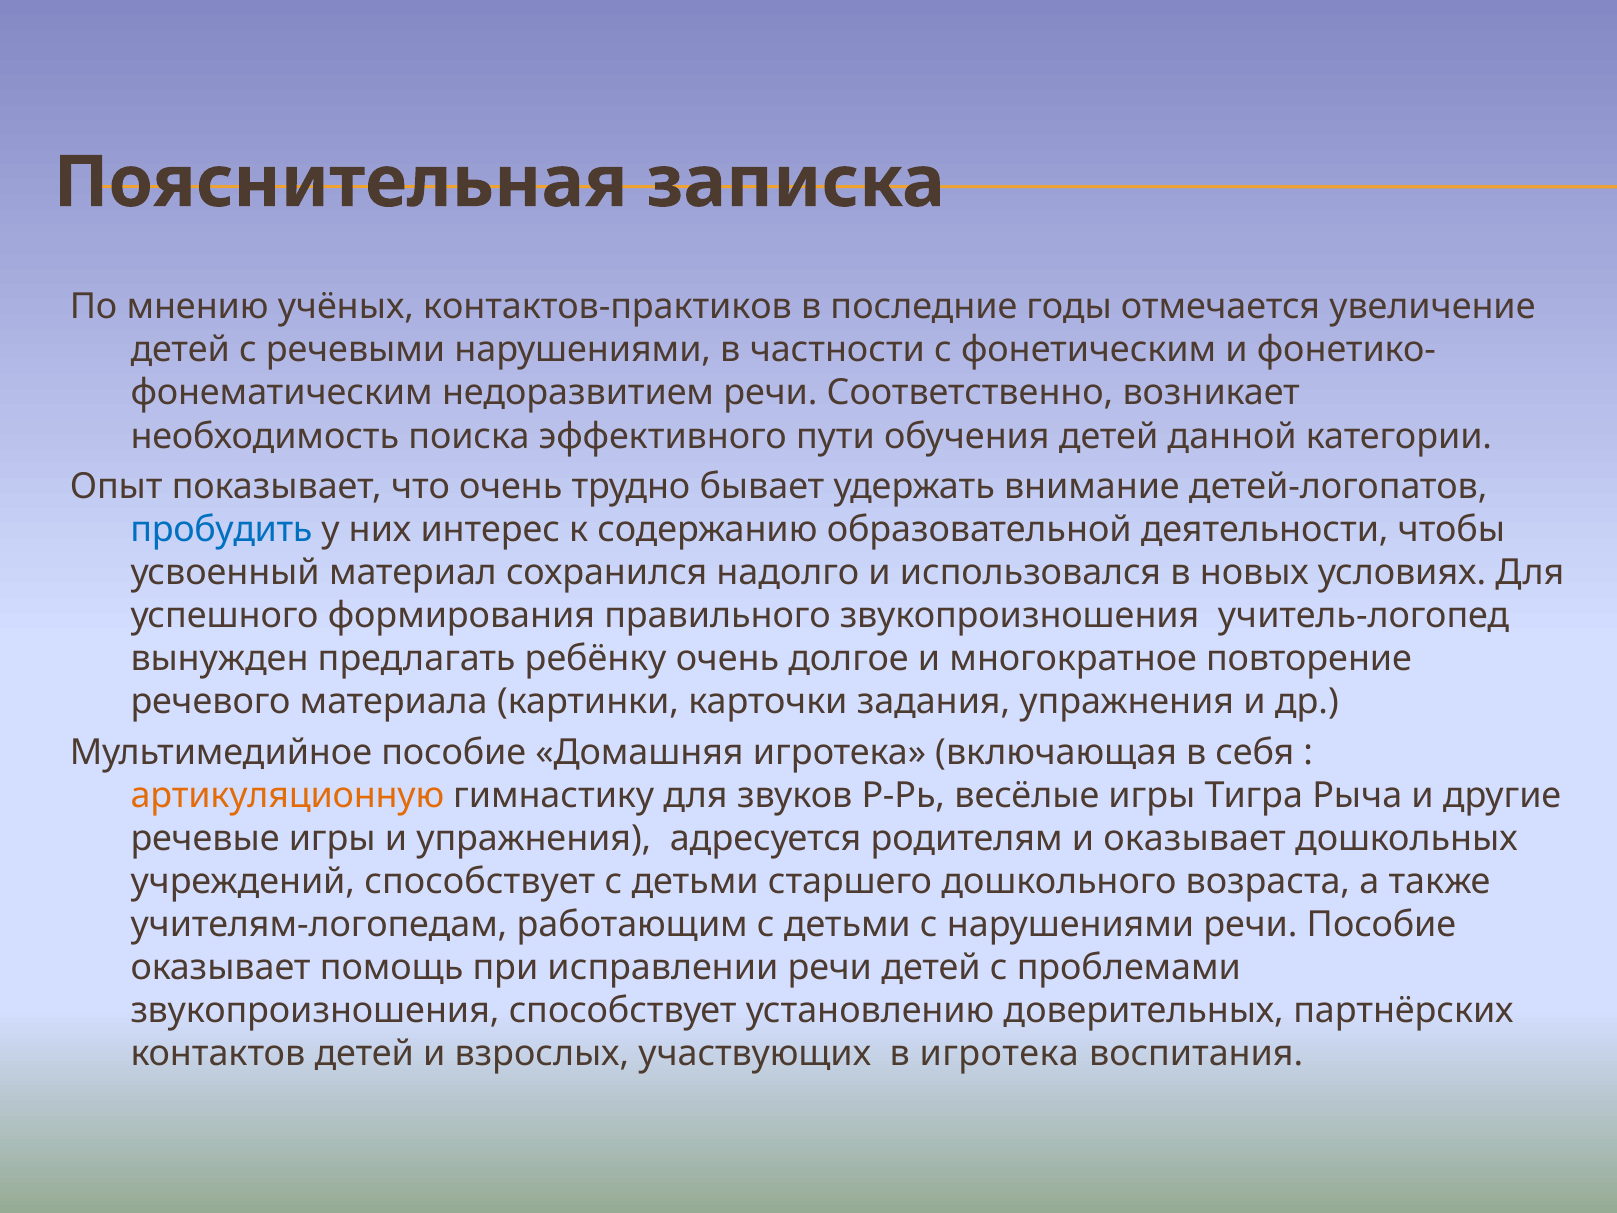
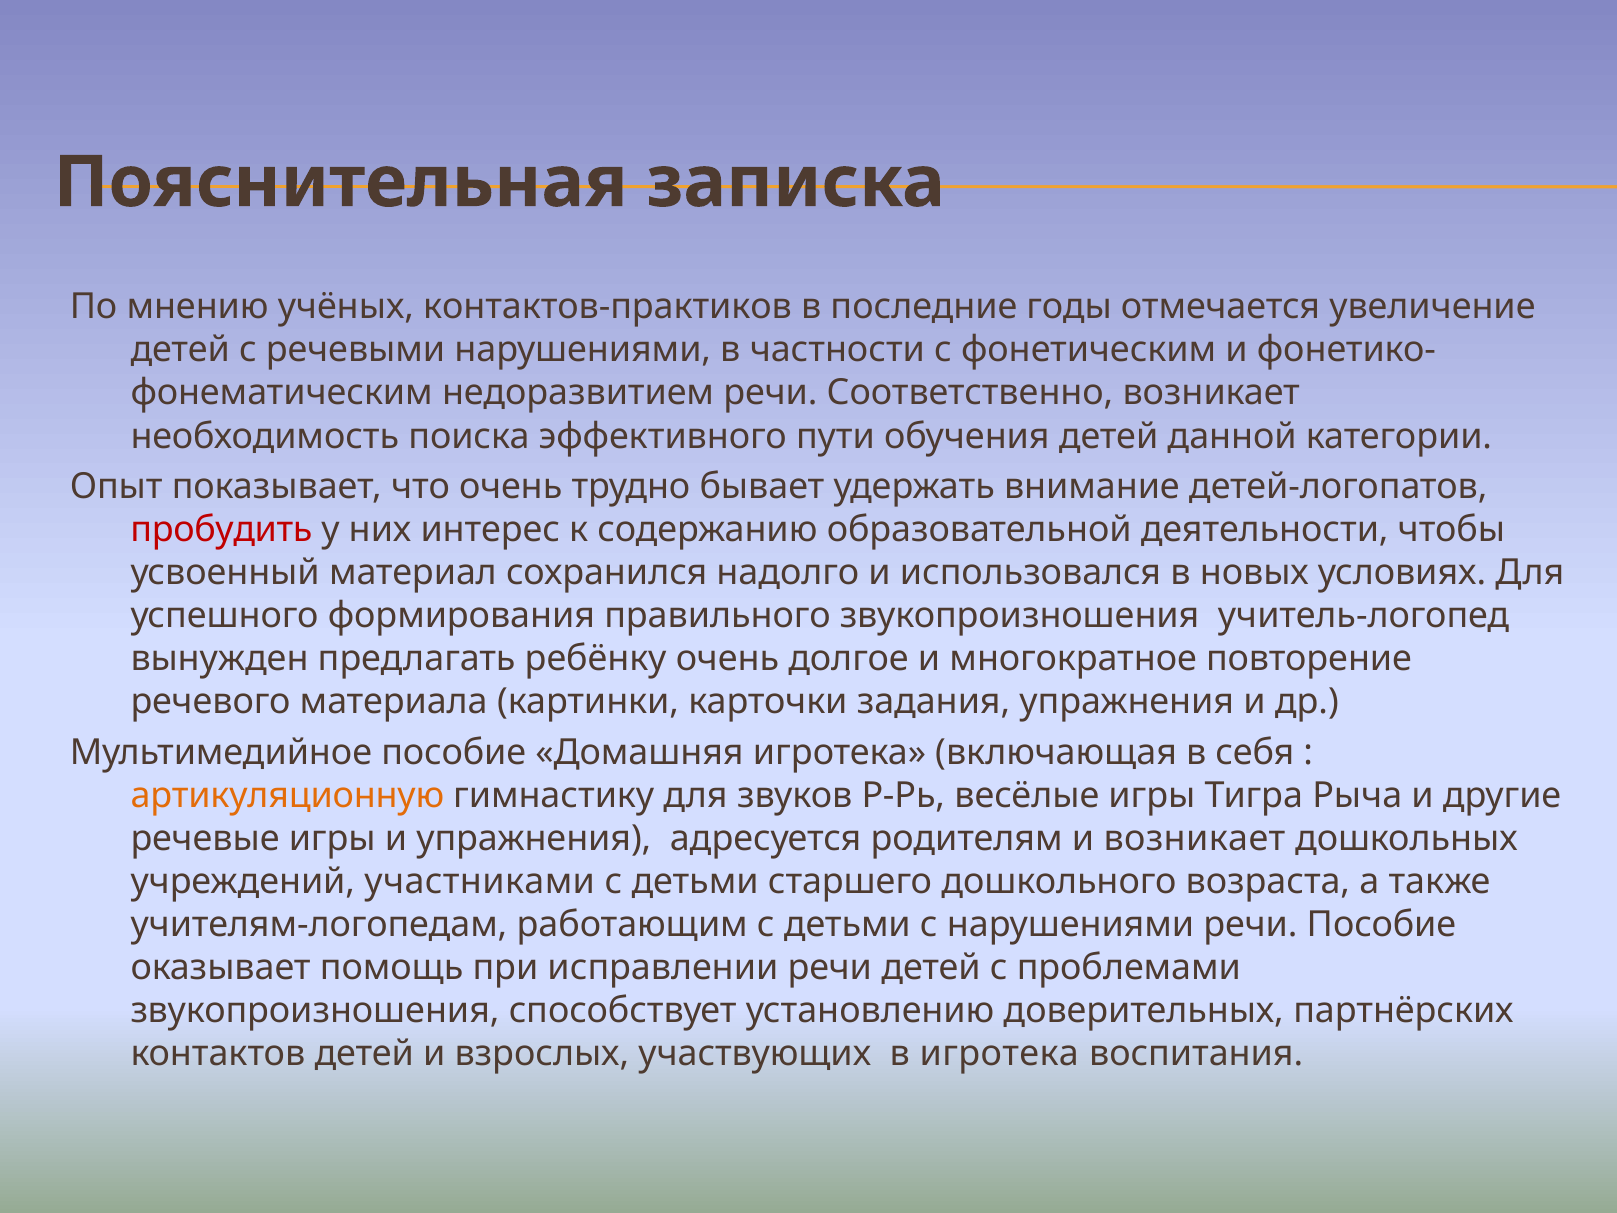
пробудить colour: blue -> red (221, 530)
и оказывает: оказывает -> возникает (1194, 838)
учреждений способствует: способствует -> участниками (480, 882)
